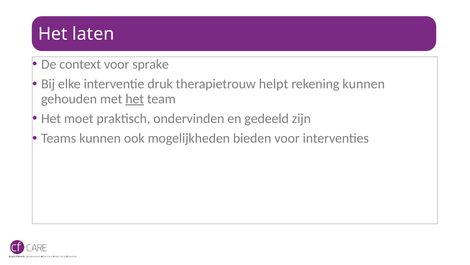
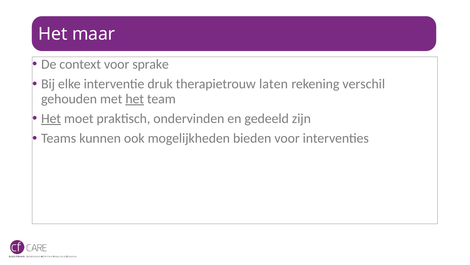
laten: laten -> maar (94, 34)
helpt: helpt -> laten (274, 84)
rekening kunnen: kunnen -> verschil (364, 84)
Het underline: none -> present (51, 118)
